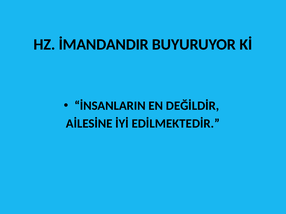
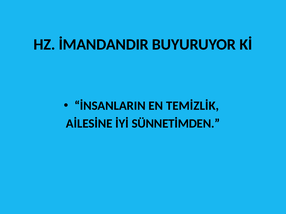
DEĞİLDİR: DEĞİLDİR -> TEMİZLİK (193, 106)
EDİLMEKTEDİR: EDİLMEKTEDİR -> SÜNNETİMDEN (176, 124)
